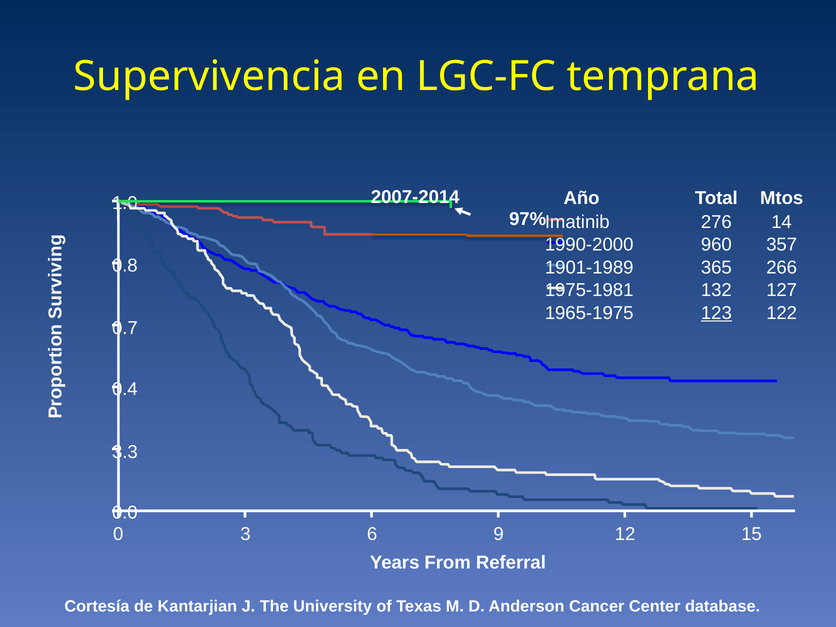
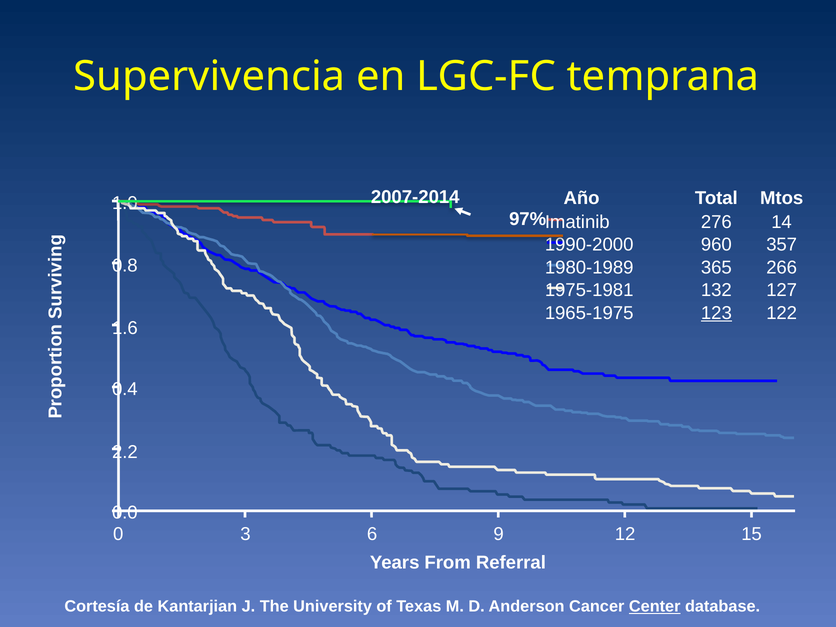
1901-1989: 1901-1989 -> 1980-1989 (589, 267)
0.7: 0.7 -> 1.6 (125, 328)
3.3: 3.3 -> 2.2 (125, 452)
Center underline: none -> present (655, 607)
